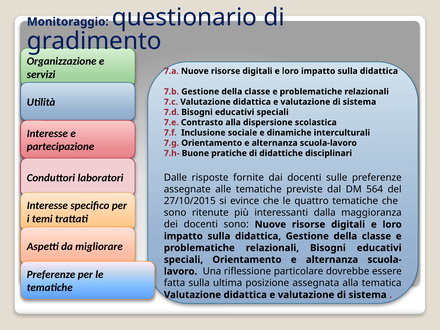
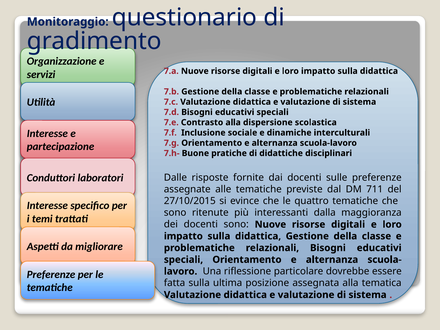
564: 564 -> 711 (375, 189)
